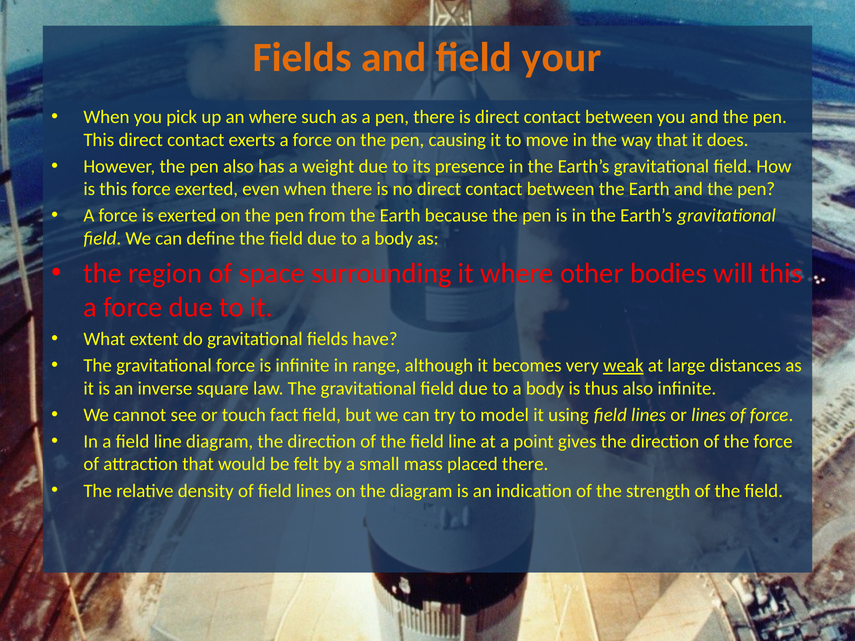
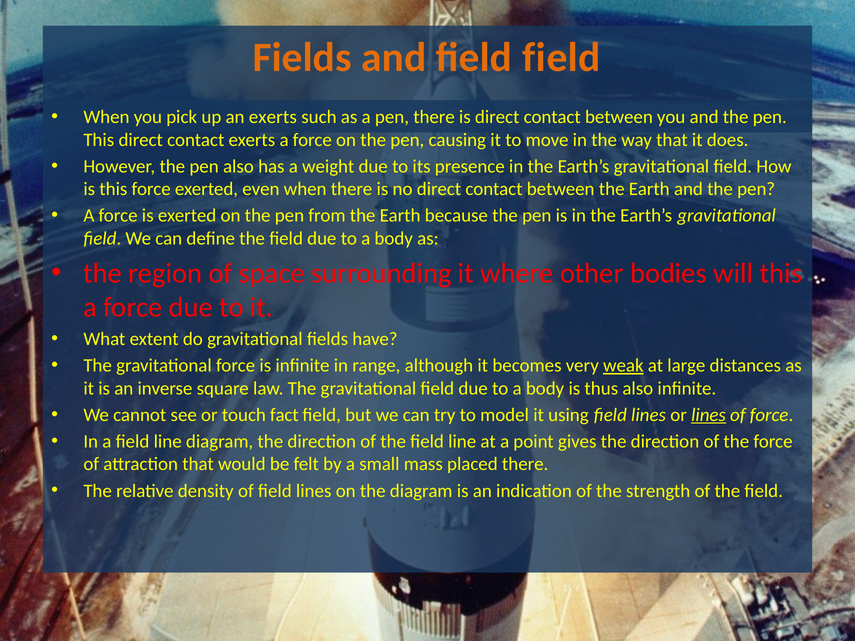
field your: your -> field (562, 58)
an where: where -> exerts (273, 117)
lines underline: none -> present (709, 415)
